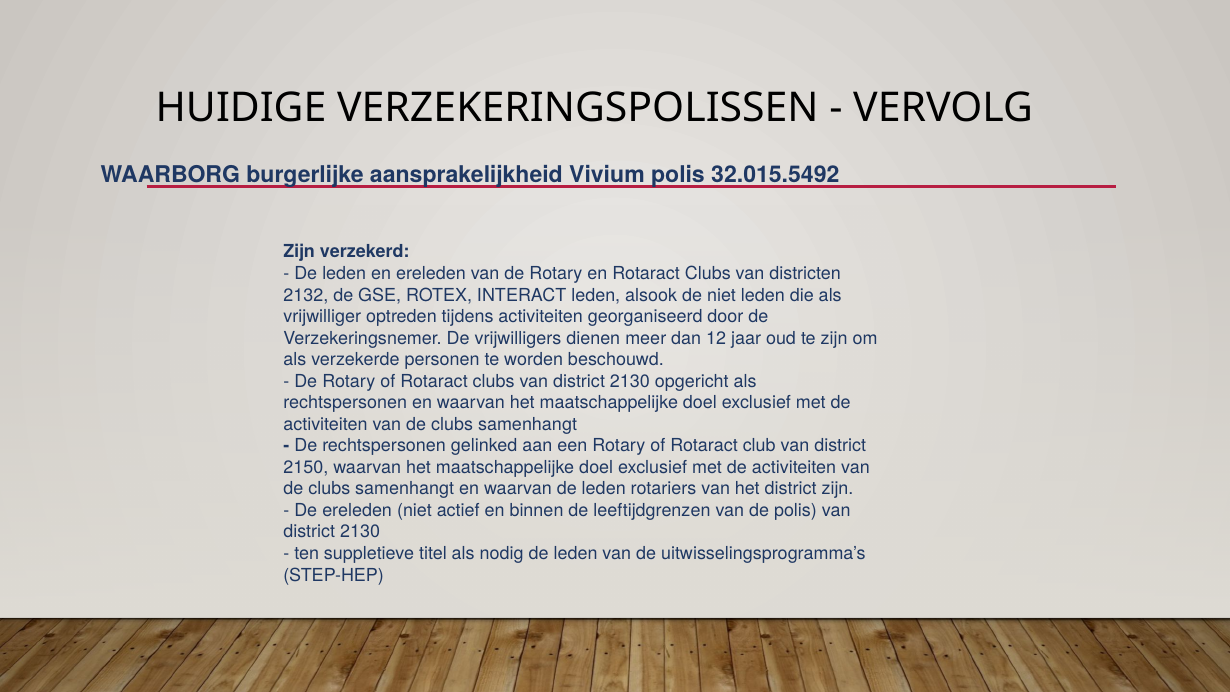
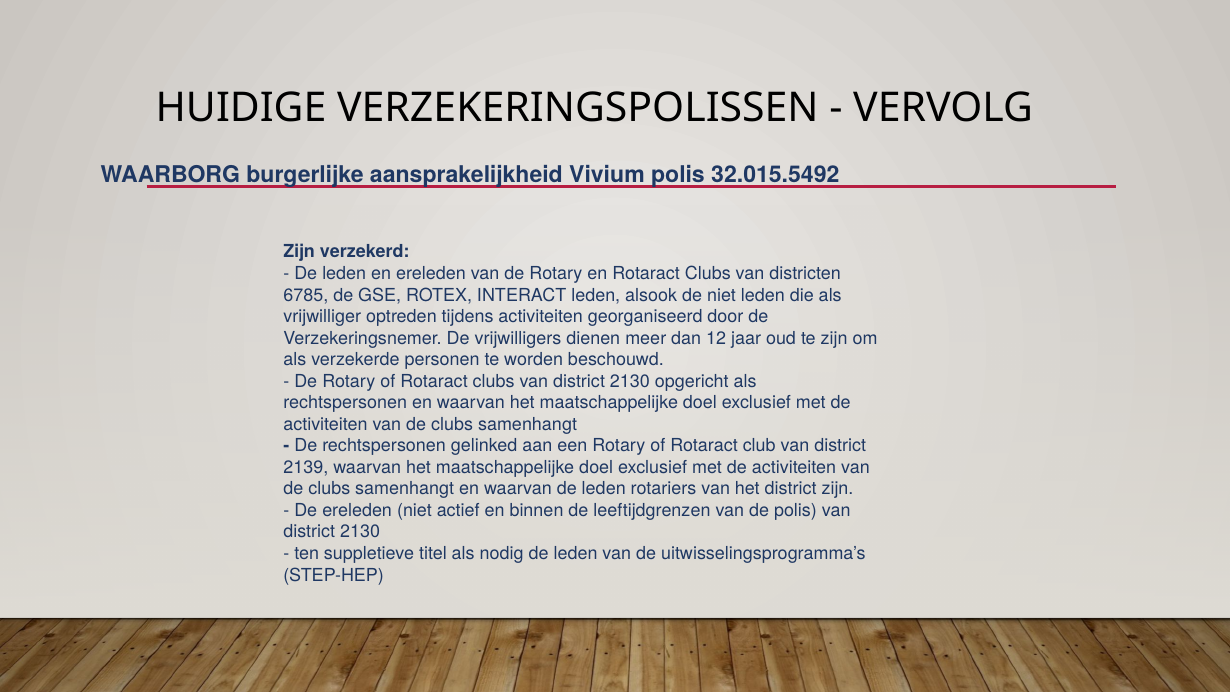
2132: 2132 -> 6785 (306, 295)
2150: 2150 -> 2139 (306, 467)
